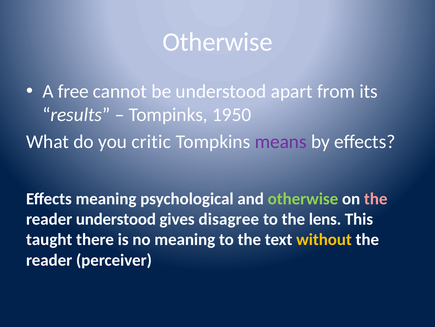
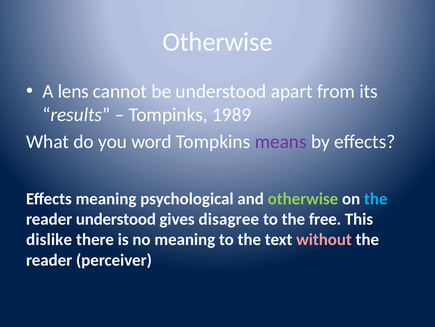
free: free -> lens (73, 91)
1950: 1950 -> 1989 (232, 114)
critic: critic -> word (151, 142)
the colour: pink -> light blue (376, 199)
lens: lens -> free (325, 219)
taught: taught -> dislike (49, 239)
without colour: yellow -> pink (324, 239)
